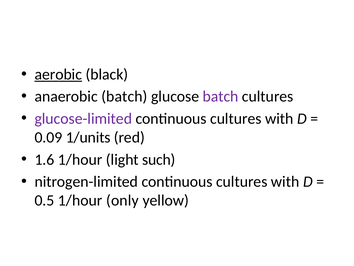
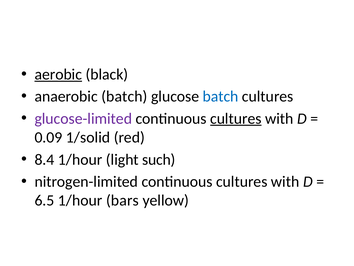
batch colour: purple -> blue (221, 96)
cultures underline: none -> present (236, 118)
1/units: 1/units -> 1/solid (88, 137)
1.6: 1.6 -> 8.4 (44, 159)
0.5: 0.5 -> 6.5 (44, 200)
only: only -> bars (122, 200)
